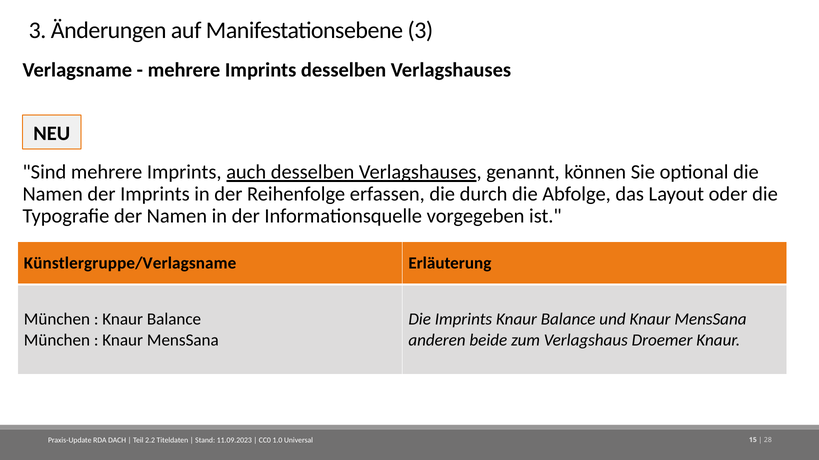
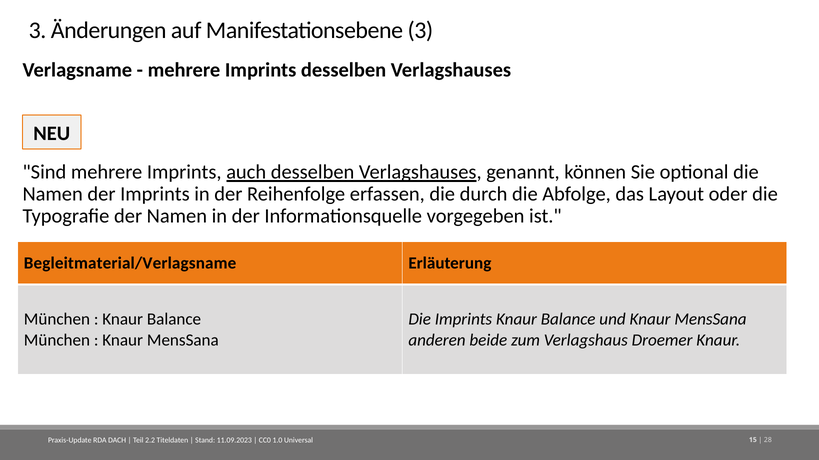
Künstlergruppe/Verlagsname: Künstlergruppe/Verlagsname -> Begleitmaterial/Verlagsname (130, 264)
